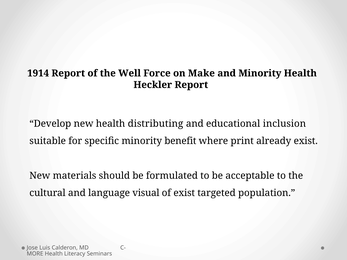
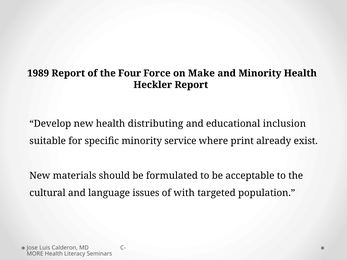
1914: 1914 -> 1989 (38, 73)
Well: Well -> Four (130, 73)
benefit: benefit -> service (180, 141)
visual: visual -> issues (146, 193)
of exist: exist -> with (184, 193)
